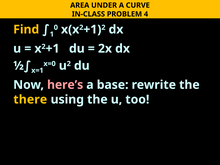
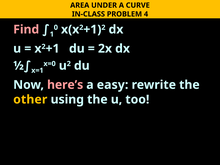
Find colour: yellow -> pink (26, 29)
base: base -> easy (113, 85)
there: there -> other (30, 99)
